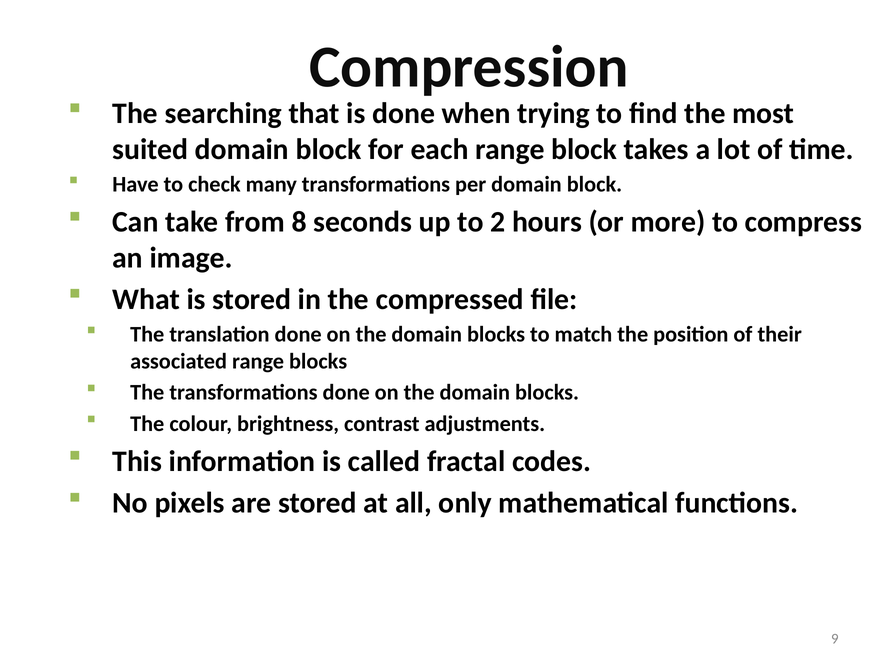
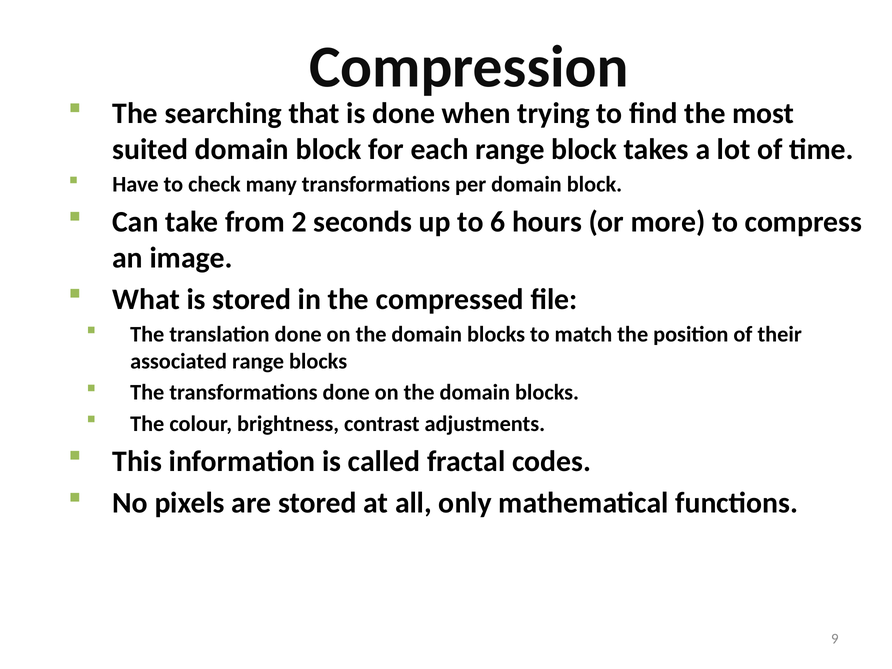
8: 8 -> 2 (299, 222)
2: 2 -> 6 (498, 222)
